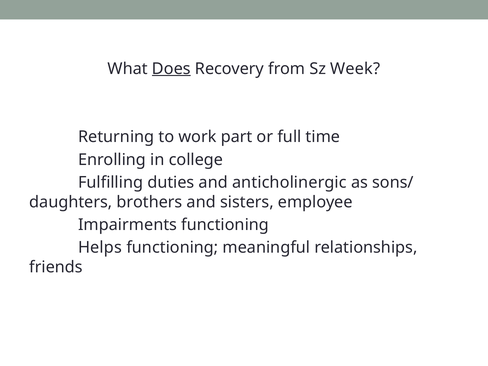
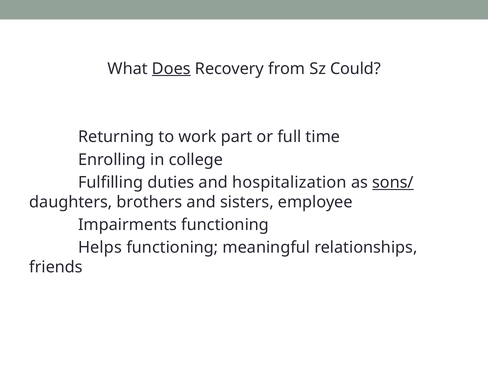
Week: Week -> Could (355, 69)
anticholinergic: anticholinergic -> hospitalization (289, 182)
sons/ underline: none -> present (393, 182)
